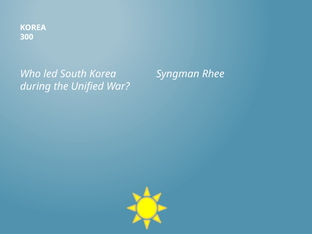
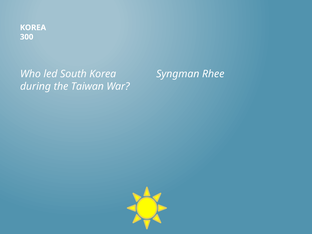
Unified: Unified -> Taiwan (87, 86)
